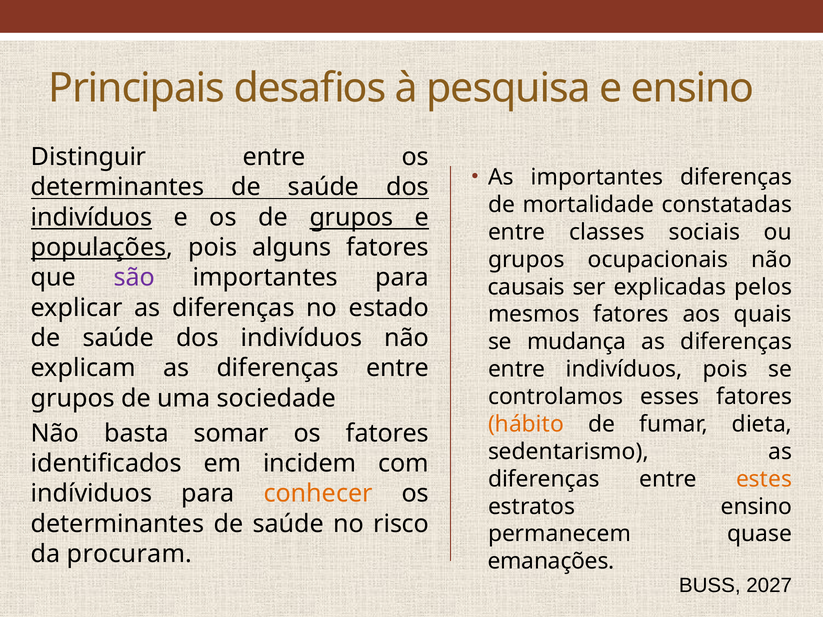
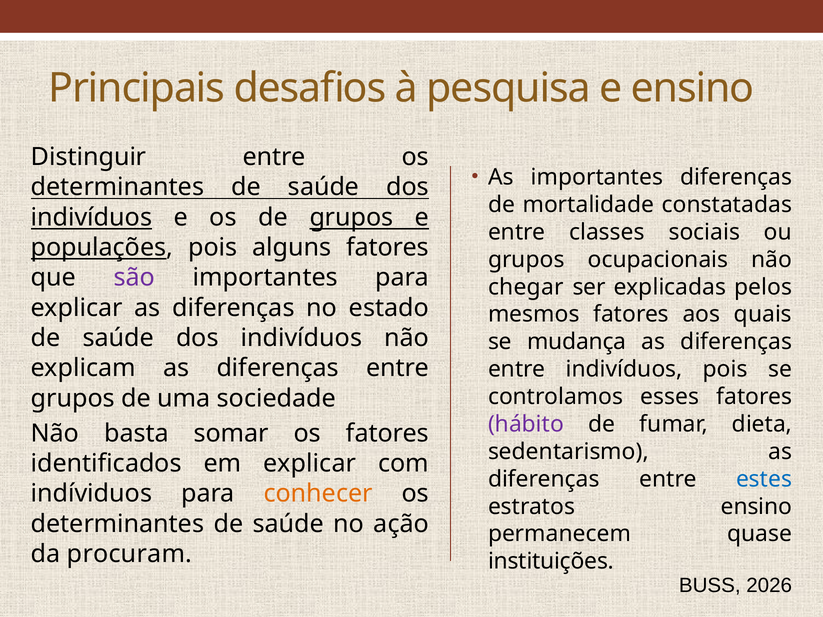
causais: causais -> chegar (526, 287)
hábito colour: orange -> purple (526, 424)
em incidem: incidem -> explicar (310, 464)
estes colour: orange -> blue (764, 479)
risco: risco -> ação (401, 524)
emanações: emanações -> instituições (551, 562)
2027: 2027 -> 2026 (769, 586)
